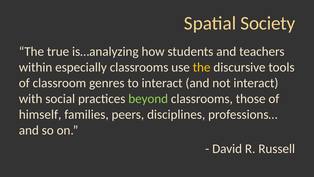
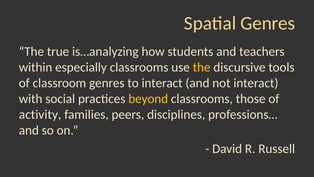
Spatial Society: Society -> Genres (268, 23)
beyond colour: light green -> yellow (148, 99)
himself: himself -> activity (40, 114)
